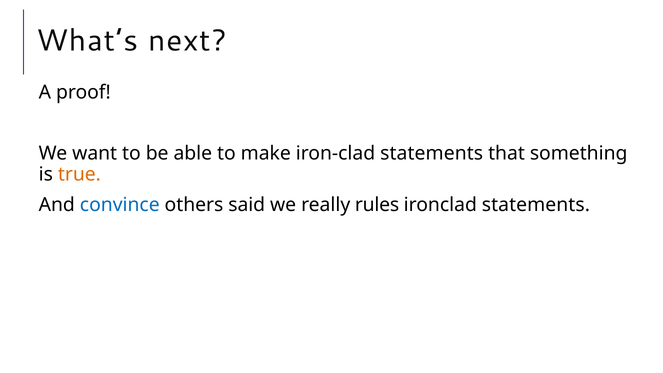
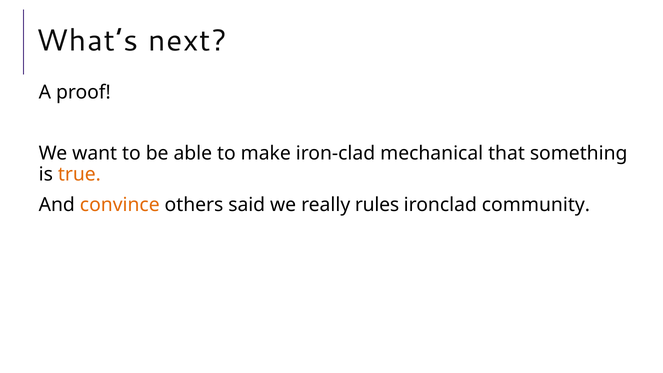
iron-clad statements: statements -> mechanical (432, 154)
convince colour: blue -> orange (120, 205)
ironclad statements: statements -> community (536, 205)
